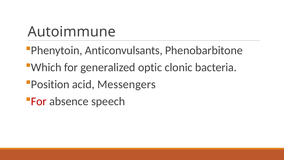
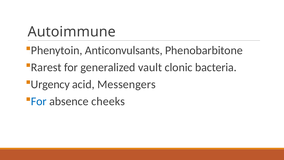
Which: Which -> Rarest (46, 67)
optic: optic -> vault (150, 67)
Position: Position -> Urgency (50, 84)
For colour: red -> blue (39, 101)
speech: speech -> cheeks (108, 101)
